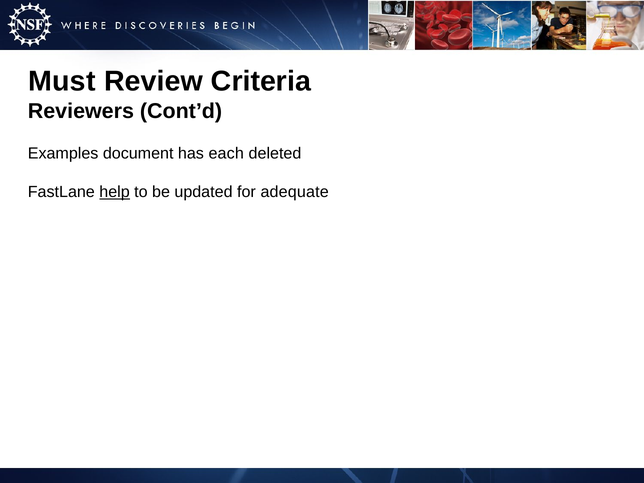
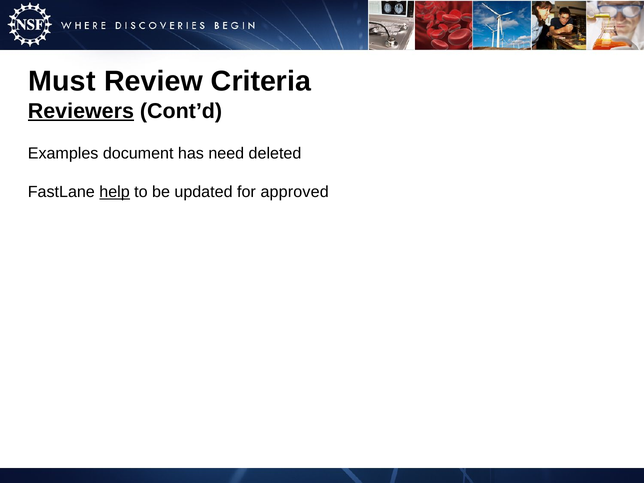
Reviewers underline: none -> present (81, 111)
each: each -> need (226, 153)
adequate: adequate -> approved (295, 192)
